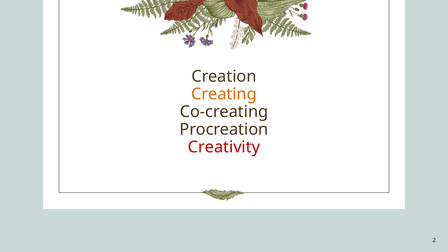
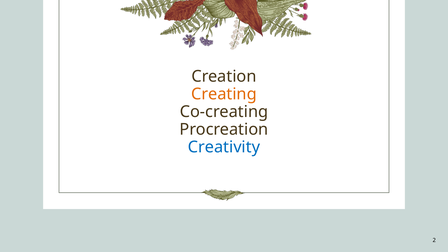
Creativity colour: red -> blue (224, 147)
